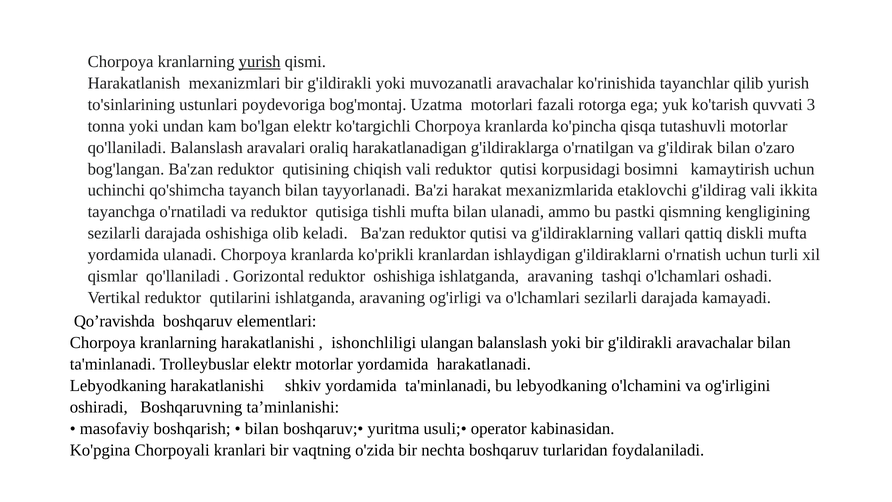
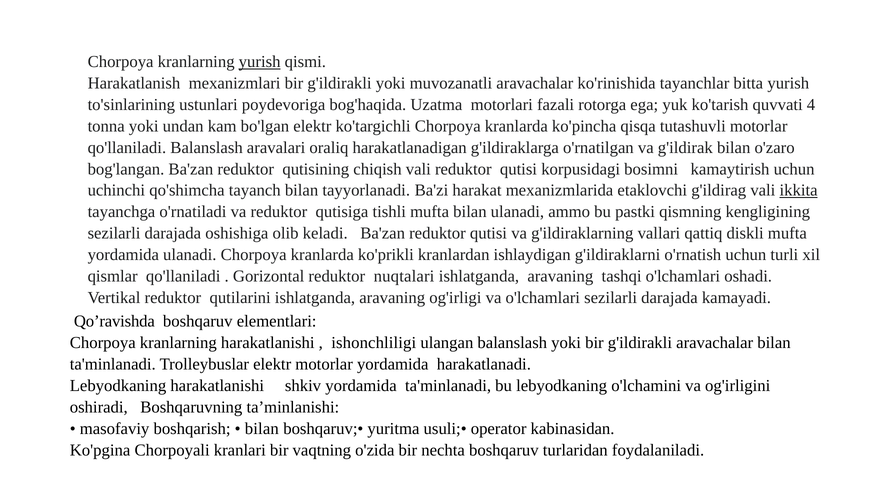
qilib: qilib -> bitta (748, 83)
bog'montaj: bog'montaj -> bog'haqida (368, 104)
3: 3 -> 4 (811, 104)
ikkita underline: none -> present (799, 190)
reduktor oshishiga: oshishiga -> nuqtalari (404, 276)
